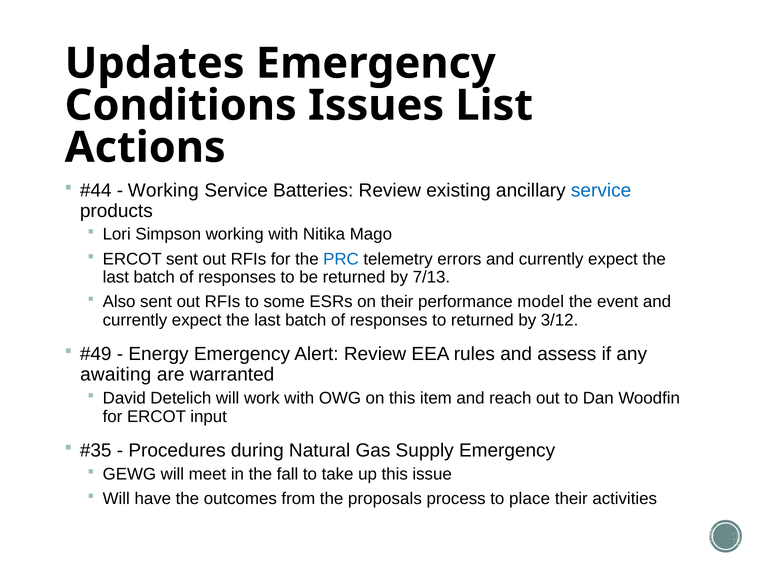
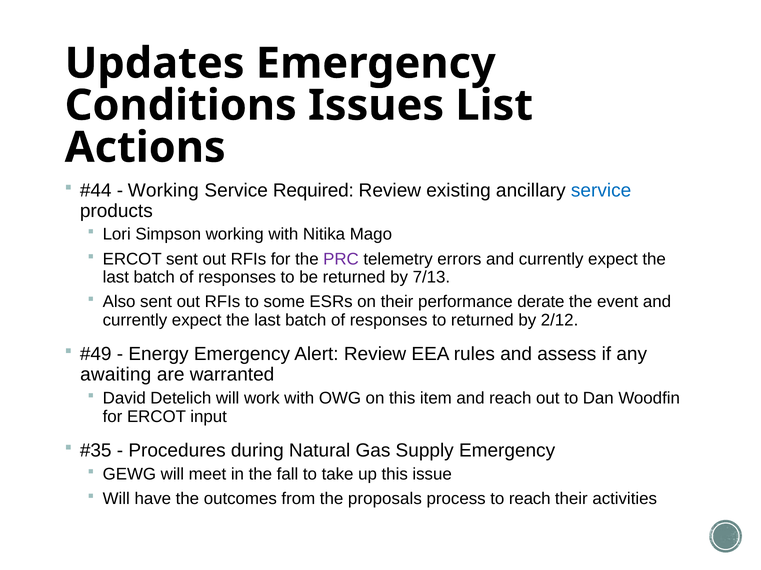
Batteries: Batteries -> Required (313, 191)
PRC colour: blue -> purple (341, 259)
model: model -> derate (541, 302)
3/12: 3/12 -> 2/12 (560, 320)
to place: place -> reach (530, 499)
